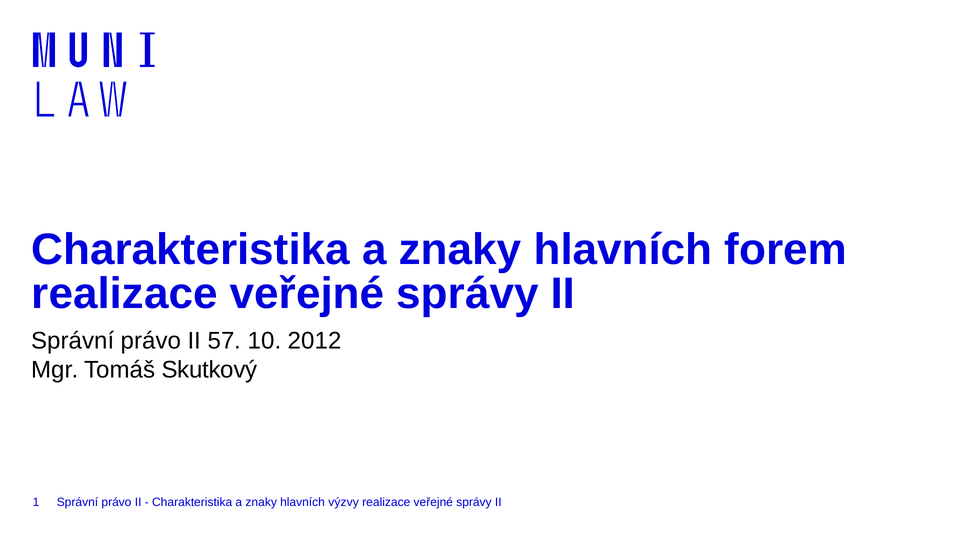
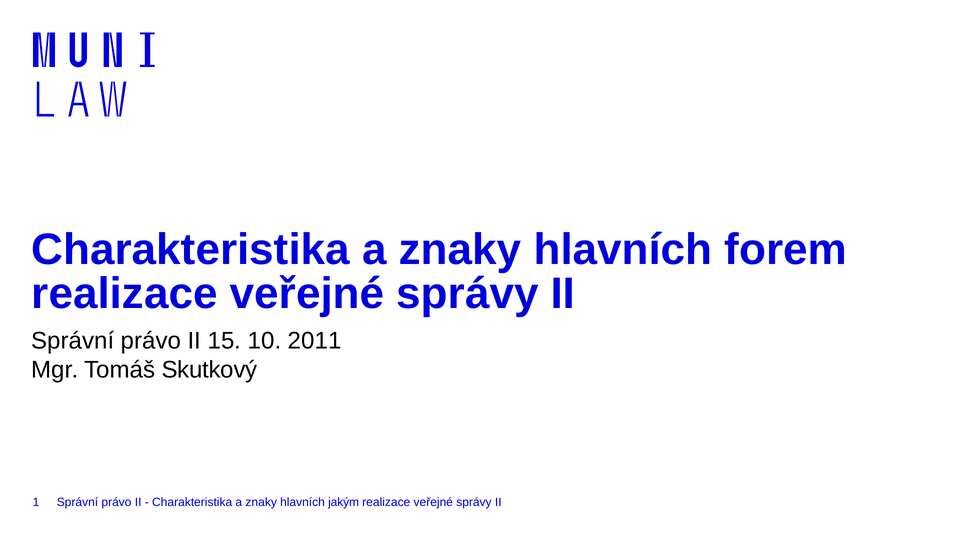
57: 57 -> 15 (224, 341)
2012: 2012 -> 2011 (315, 341)
výzvy: výzvy -> jakým (344, 502)
